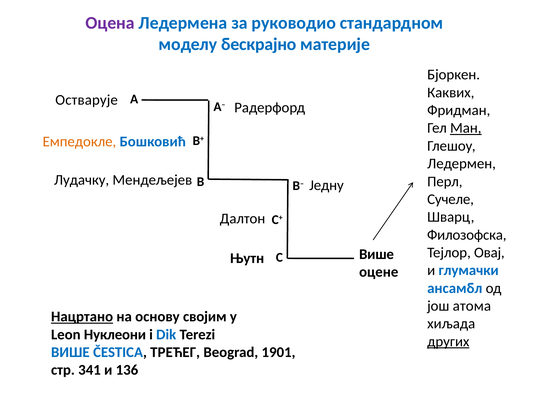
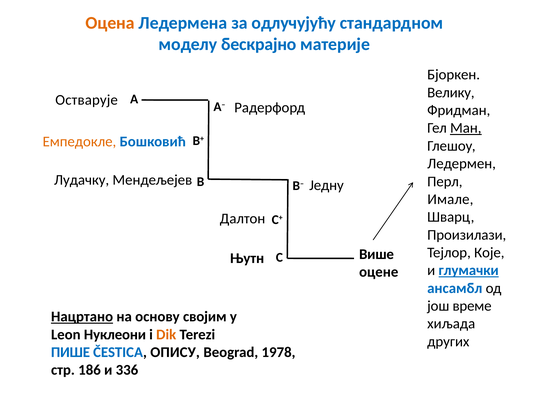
Оцена colour: purple -> orange (110, 23)
руководио: руководио -> одлучујућу (294, 23)
Каквих: Каквих -> Велику (451, 92)
Сучеле: Сучеле -> Имале (450, 199)
Филозофска: Филозофска -> Произилази (467, 235)
Овај: Овај -> Које (489, 252)
глумачки underline: none -> present (469, 270)
атома: атома -> време (472, 306)
Dik colour: blue -> orange (166, 334)
других underline: present -> none (448, 341)
ВИШЕ: ВИШЕ -> ПИШЕ (70, 352)
ТРЕЋЕГ: ТРЕЋЕГ -> ОПИСУ (175, 352)
1901: 1901 -> 1978 (279, 352)
341: 341 -> 186 (90, 370)
136: 136 -> 336 (127, 370)
